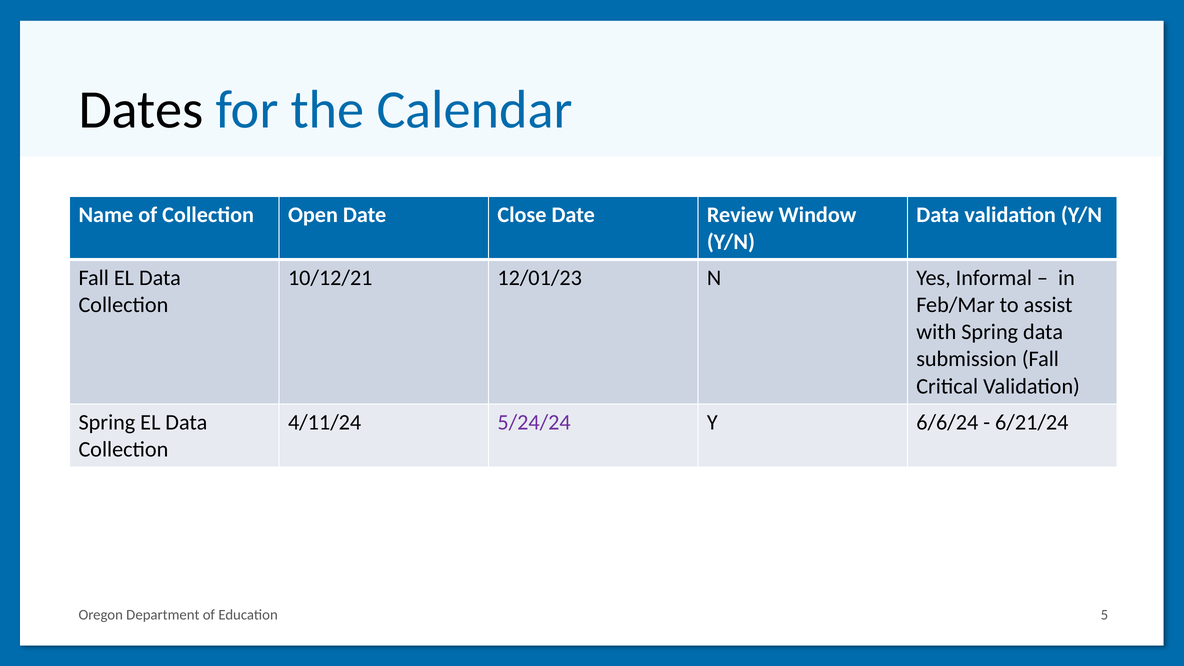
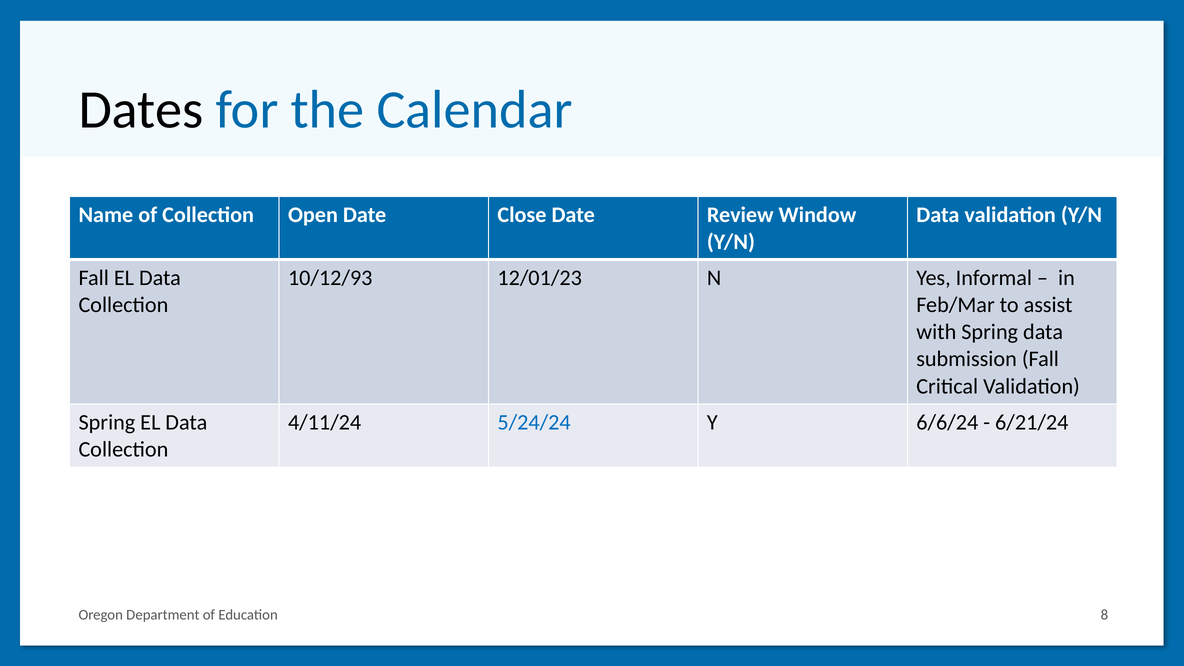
10/12/21: 10/12/21 -> 10/12/93 (330, 278)
5/24/24 colour: purple -> blue (534, 422)
5: 5 -> 8 (1104, 615)
